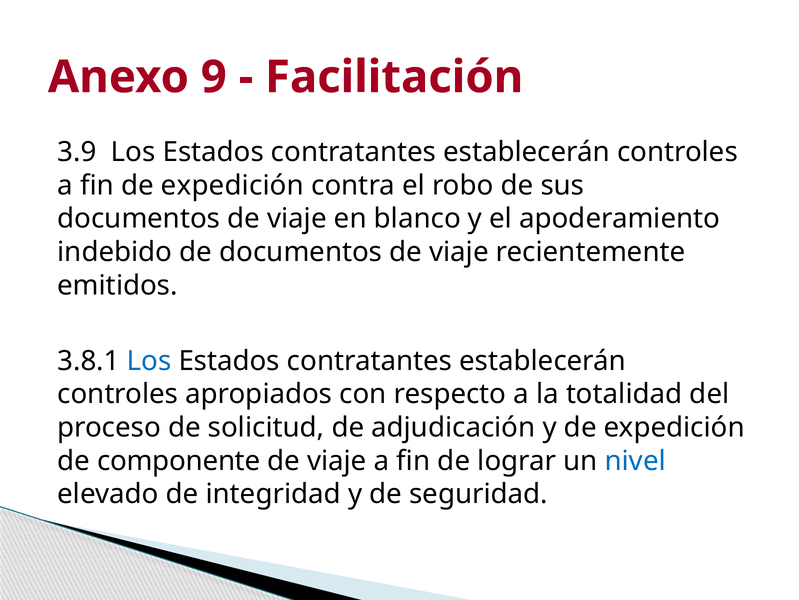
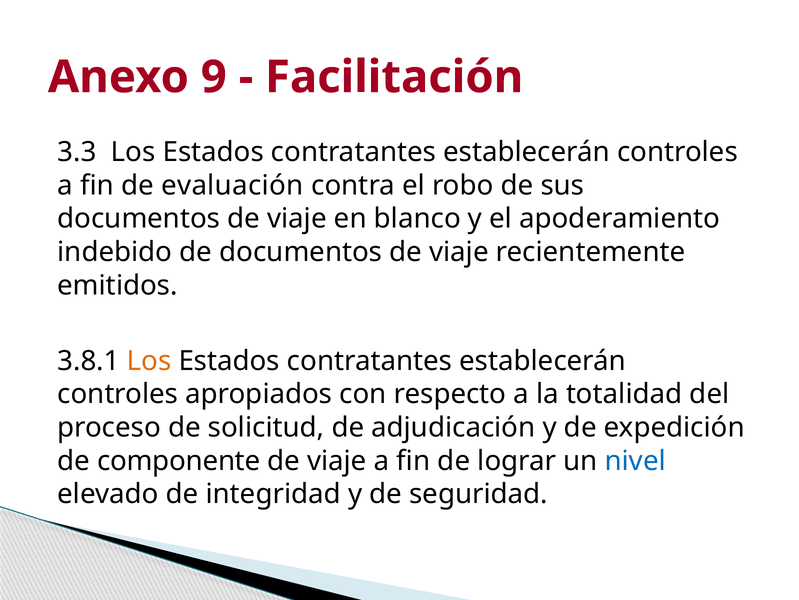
3.9: 3.9 -> 3.3 (77, 152)
fin de expedición: expedición -> evaluación (232, 185)
Los colour: blue -> orange (149, 361)
